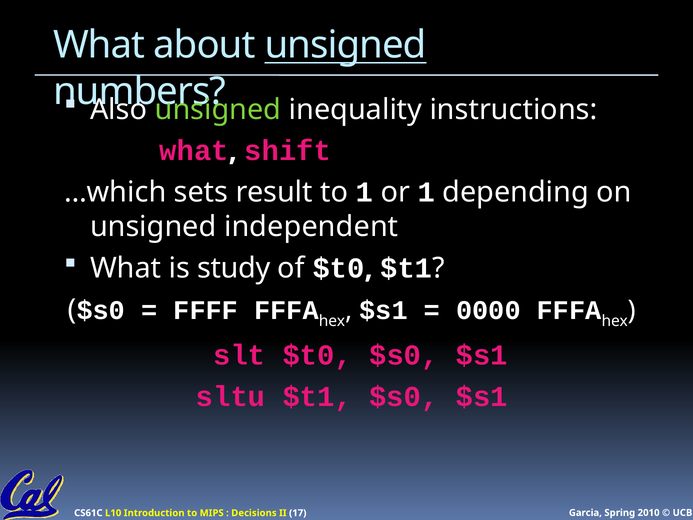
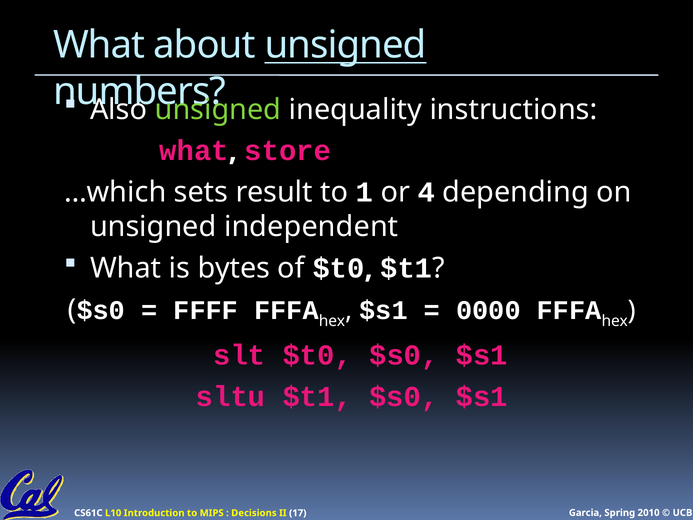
shift: shift -> store (288, 151)
or 1: 1 -> 4 (426, 192)
study: study -> bytes (234, 268)
